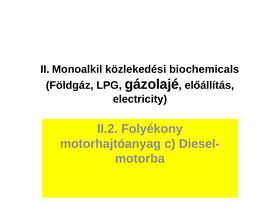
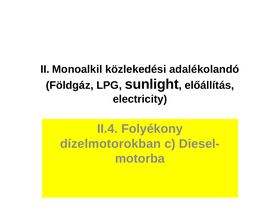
biochemicals: biochemicals -> adalékolandó (204, 69)
gázolajé: gázolajé -> sunlight (152, 84)
II.2: II.2 -> II.4 (107, 129)
motorhajtóanyag: motorhajtóanyag -> dízelmotorokban (110, 144)
